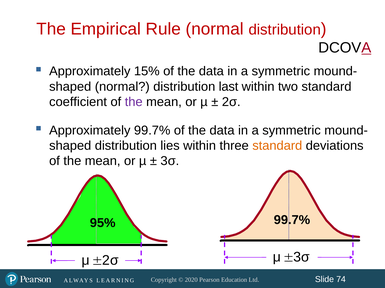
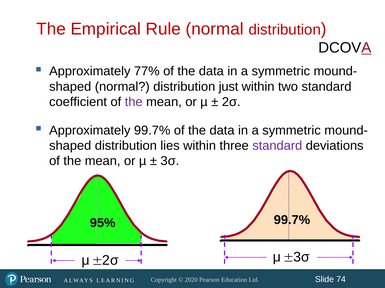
15%: 15% -> 77% (147, 71)
last: last -> just (229, 87)
standard colour: orange -> purple (277, 146)
